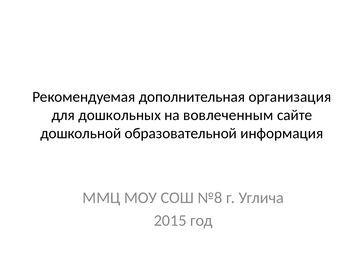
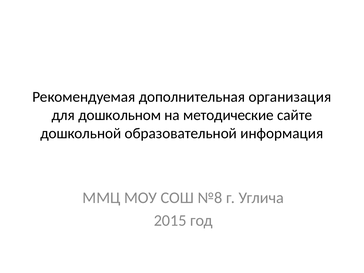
дошкольных: дошкольных -> дошкольном (120, 115)
вовлеченным: вовлеченным -> методические (228, 115)
